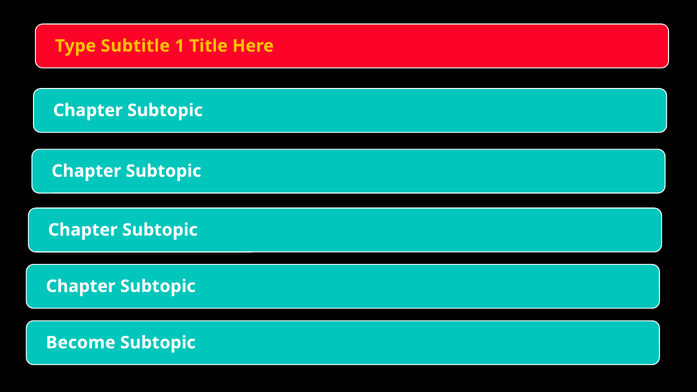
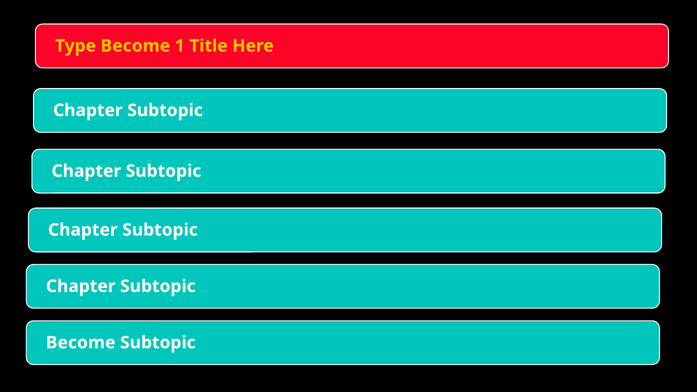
Type Subtitle: Subtitle -> Become (135, 46)
